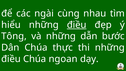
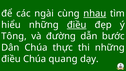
nhau underline: none -> present (95, 13)
và những: những -> đường (61, 36)
ngoan: ngoan -> quang (63, 59)
